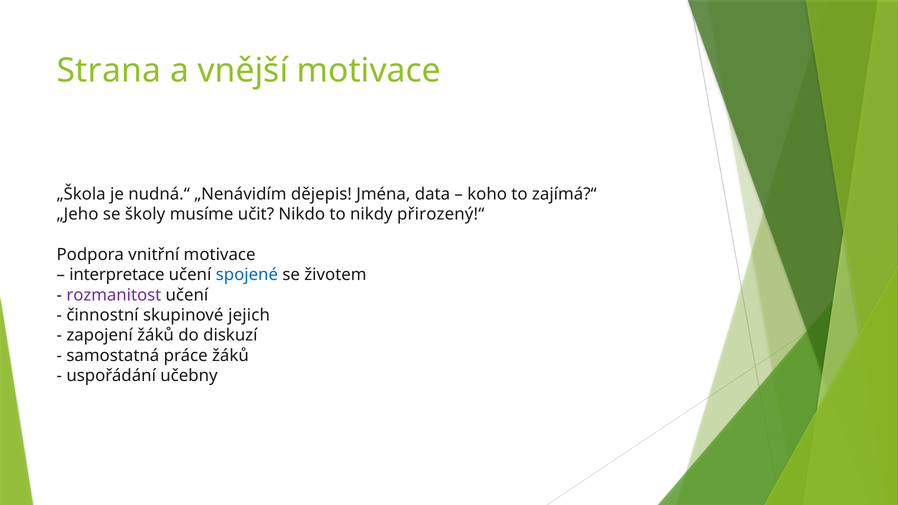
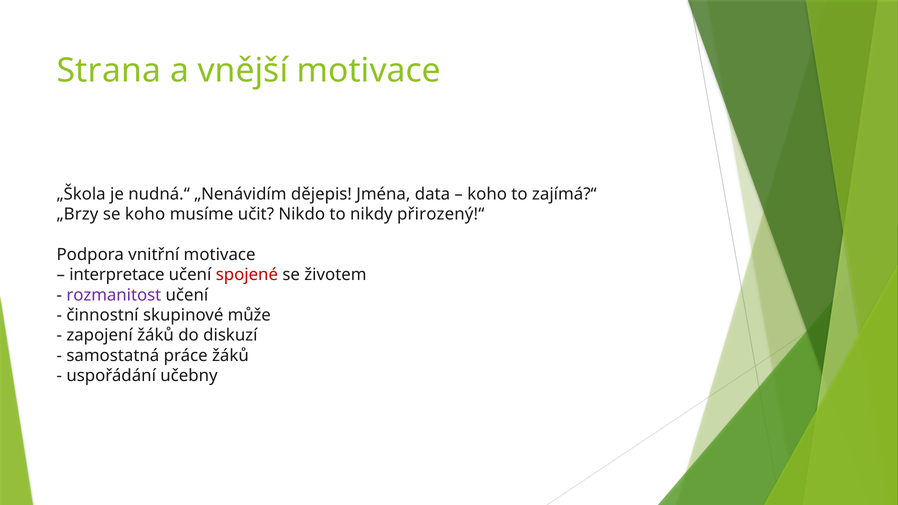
„Jeho: „Jeho -> „Brzy (78, 214)
se školy: školy -> koho (145, 214)
spojené colour: blue -> red (247, 275)
jejich: jejich -> může (249, 315)
